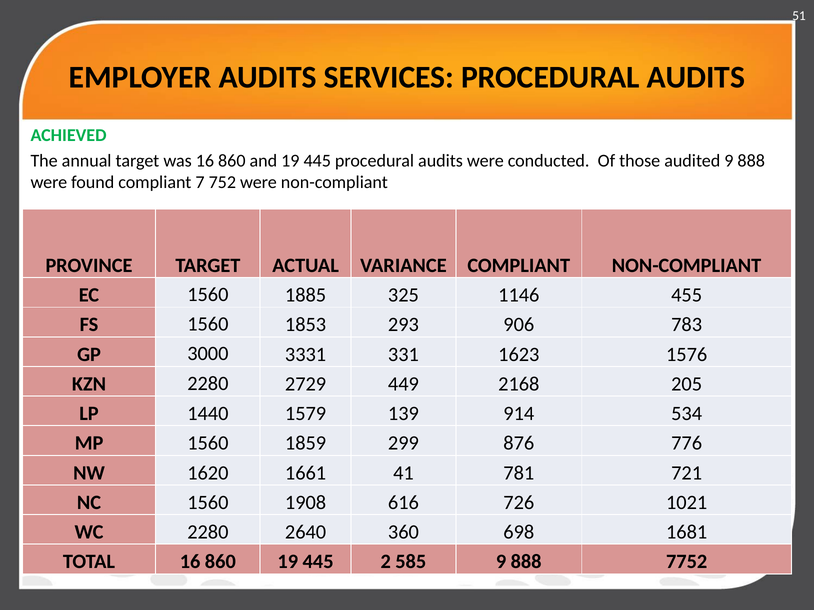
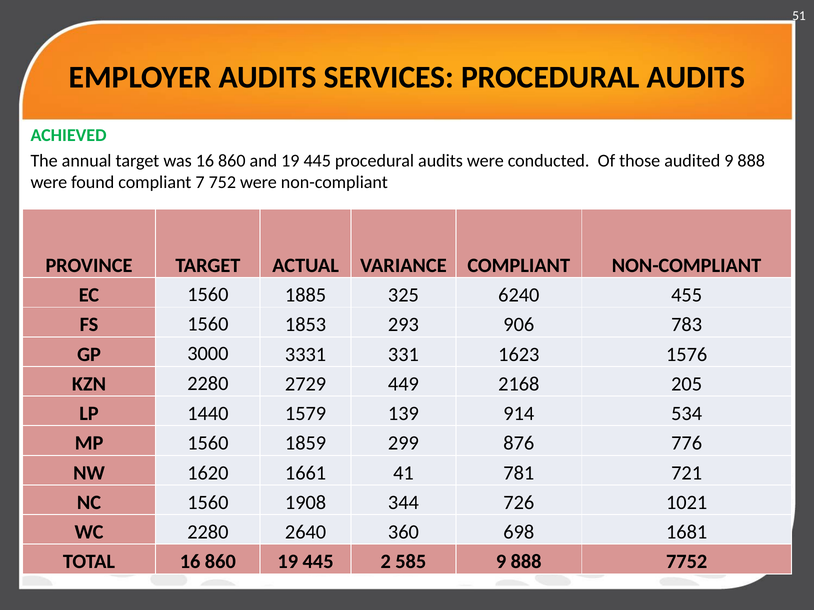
1146: 1146 -> 6240 (519, 295)
616: 616 -> 344 (403, 503)
